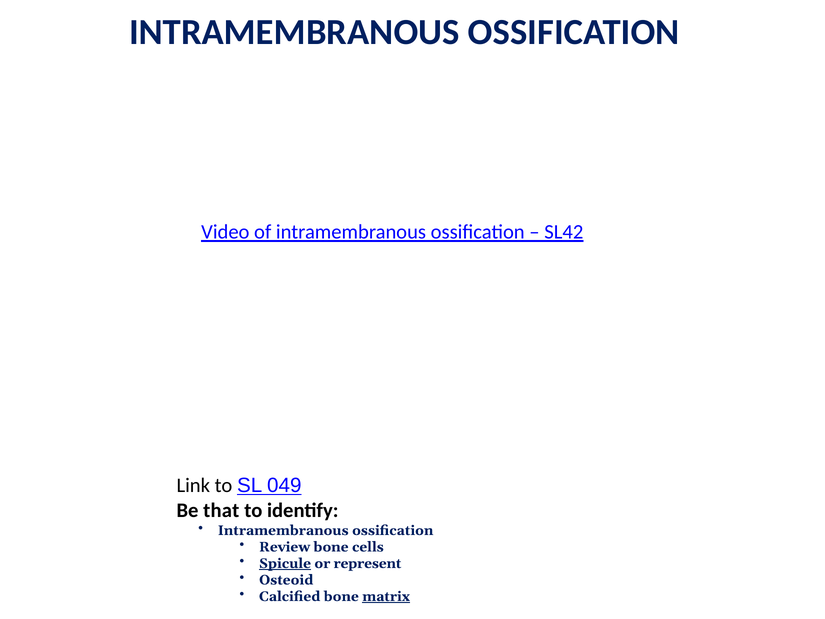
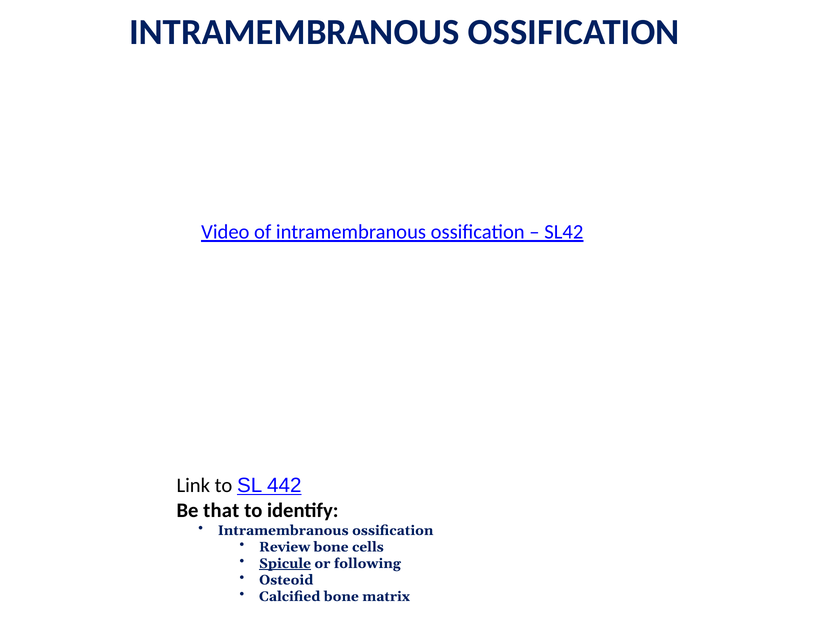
049: 049 -> 442 (284, 485)
represent: represent -> following (367, 563)
matrix underline: present -> none (386, 596)
